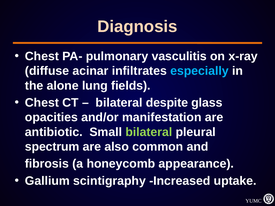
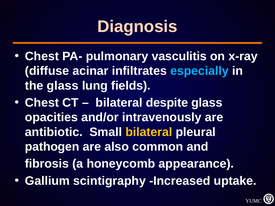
the alone: alone -> glass (63, 86)
manifestation: manifestation -> intravenously (162, 118)
bilateral colour: light green -> yellow (149, 132)
spectrum: spectrum -> pathogen (52, 147)
